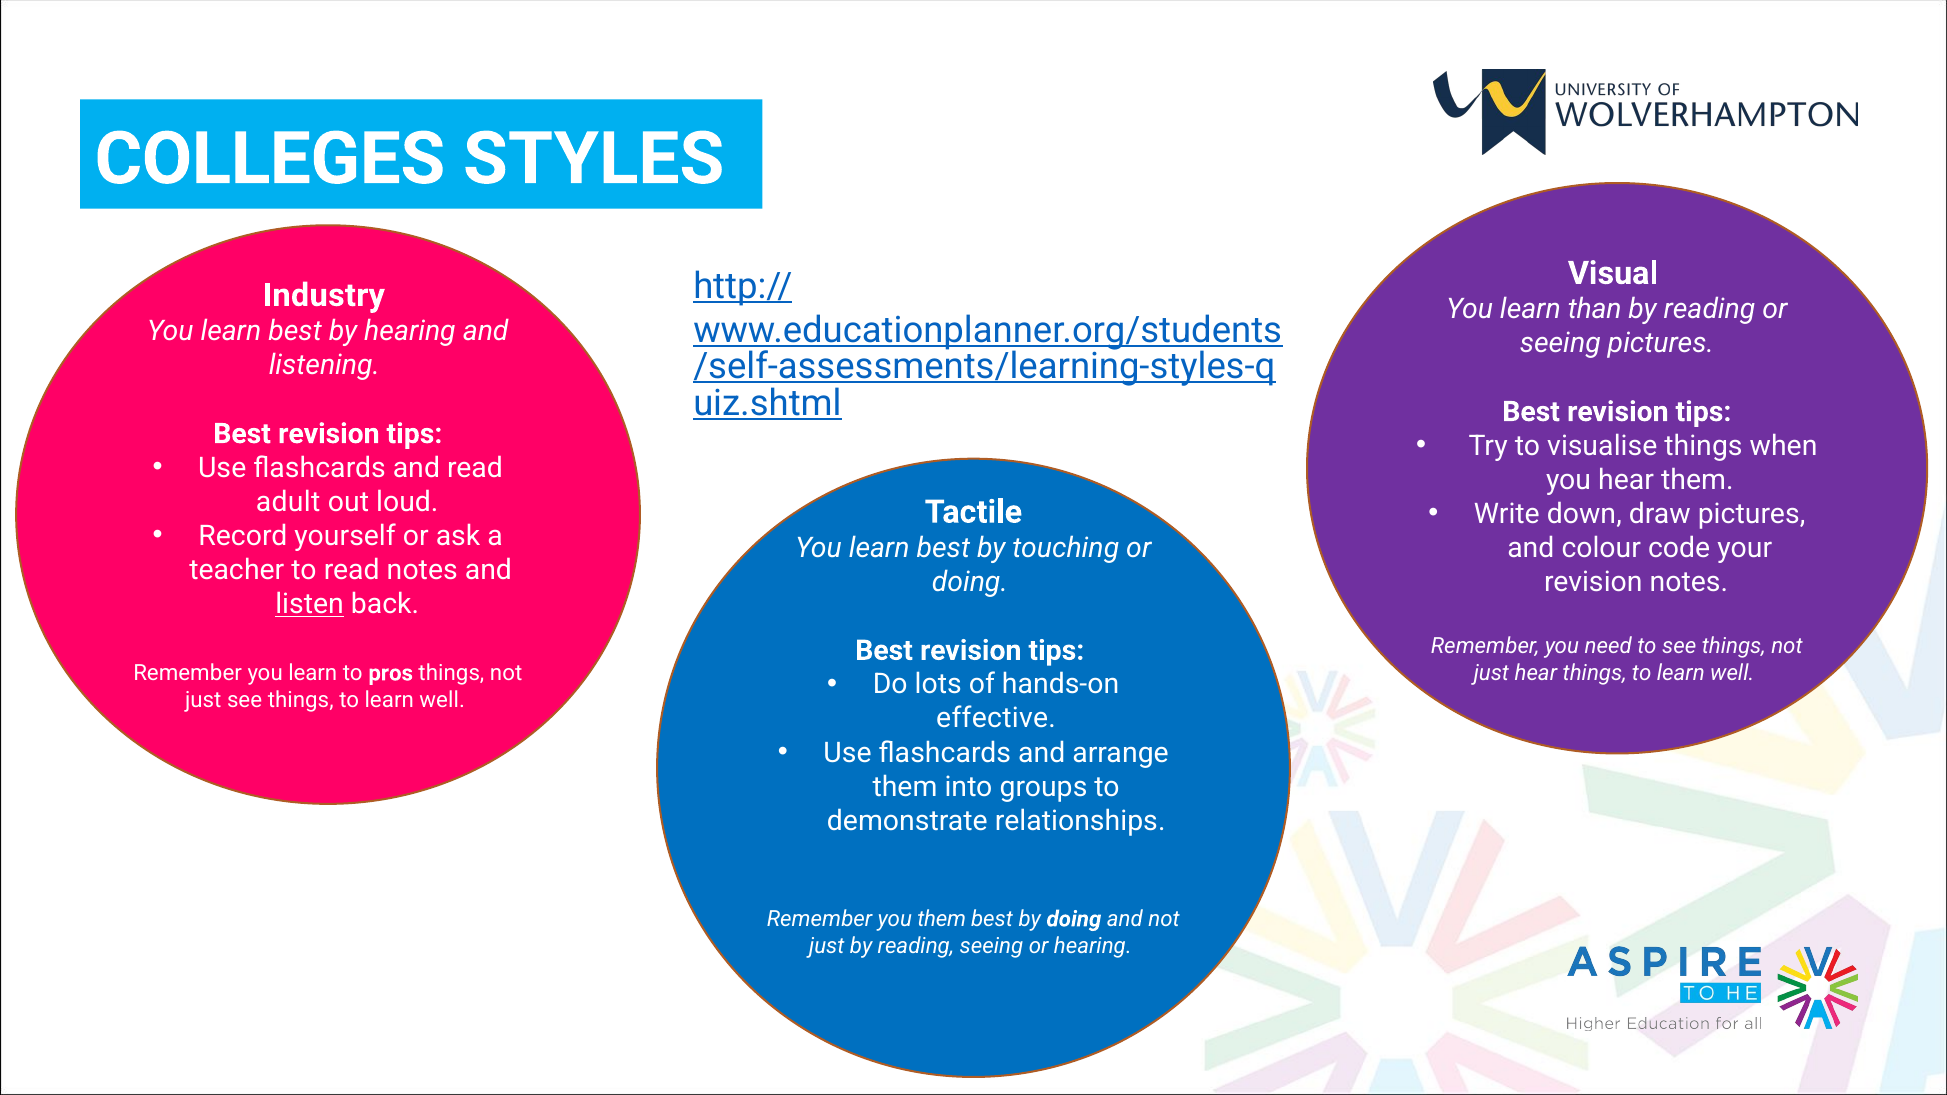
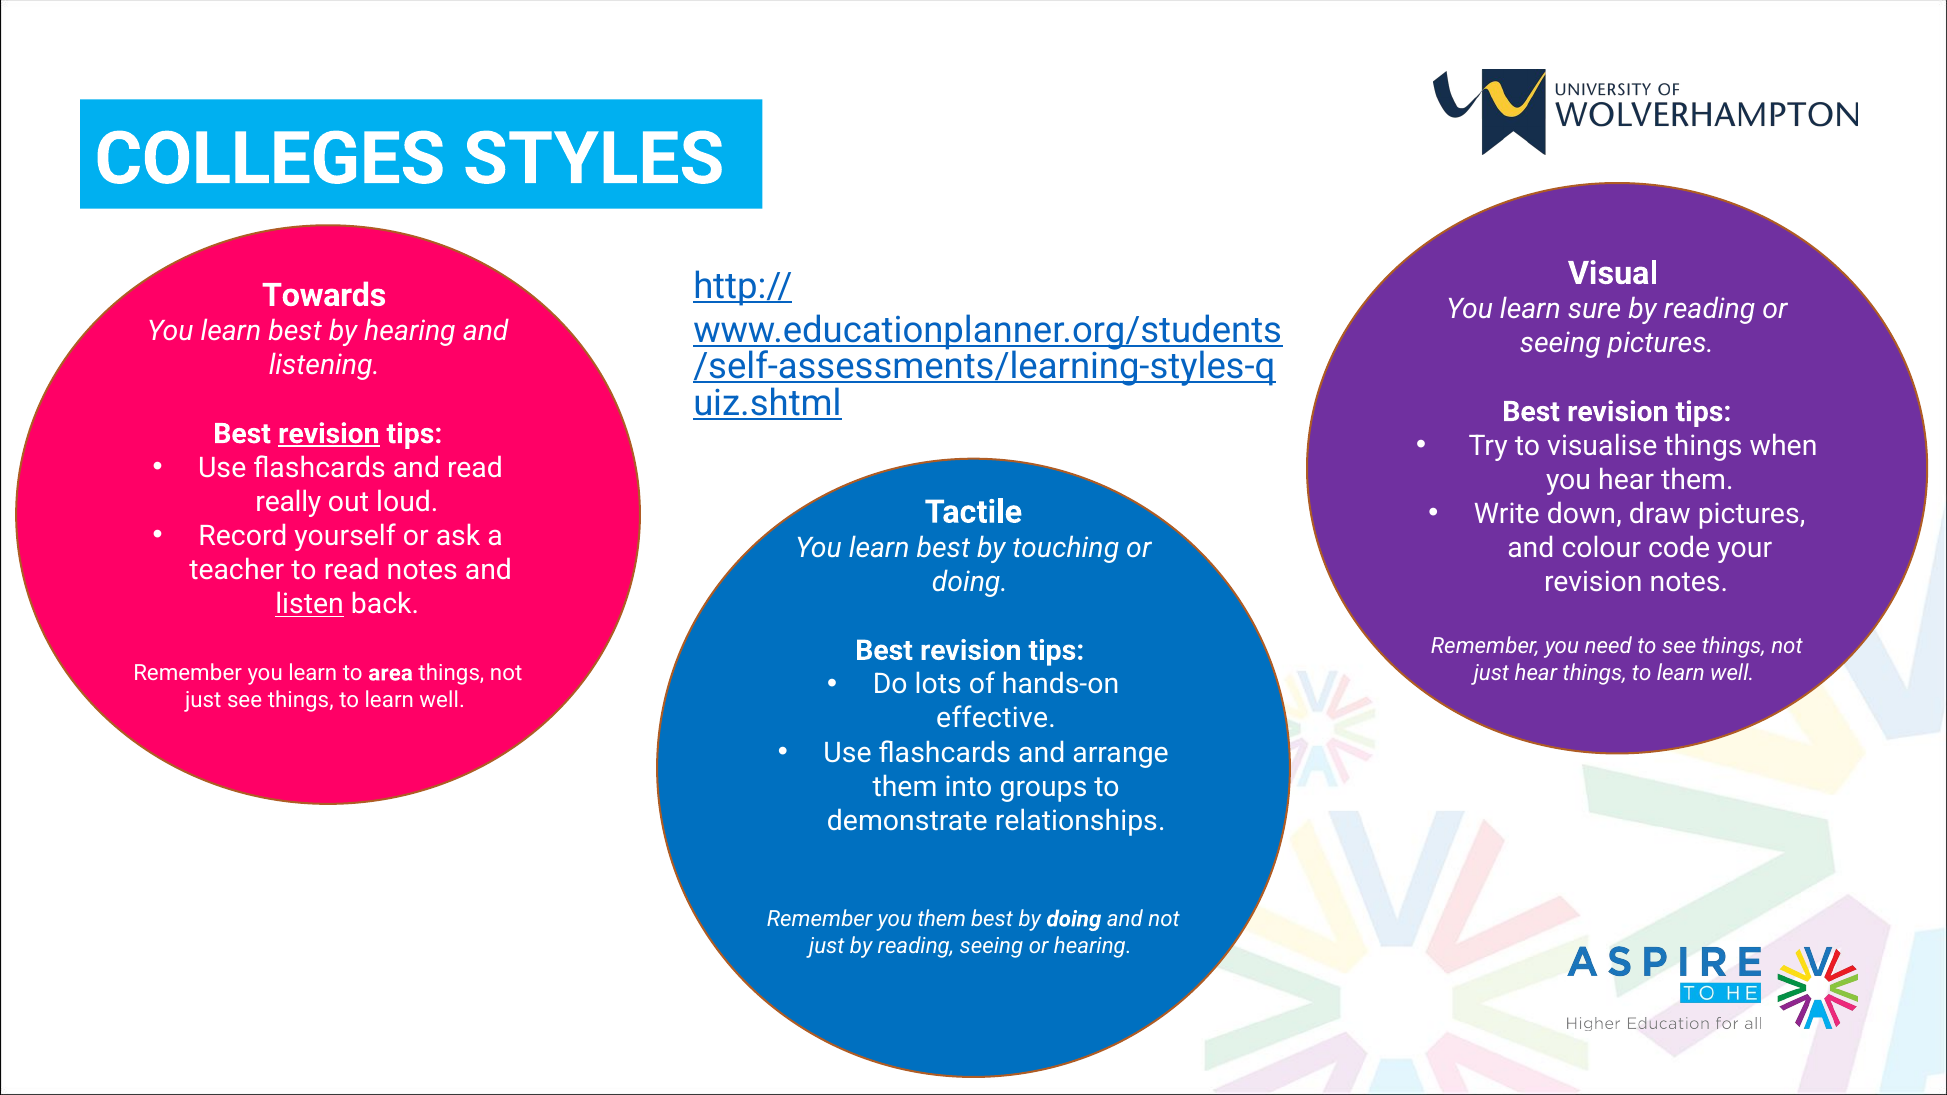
Industry: Industry -> Towards (324, 295)
than: than -> sure (1594, 310)
revision underline: none -> present (329, 434)
adult: adult -> really (288, 502)
pros: pros -> area (391, 673)
